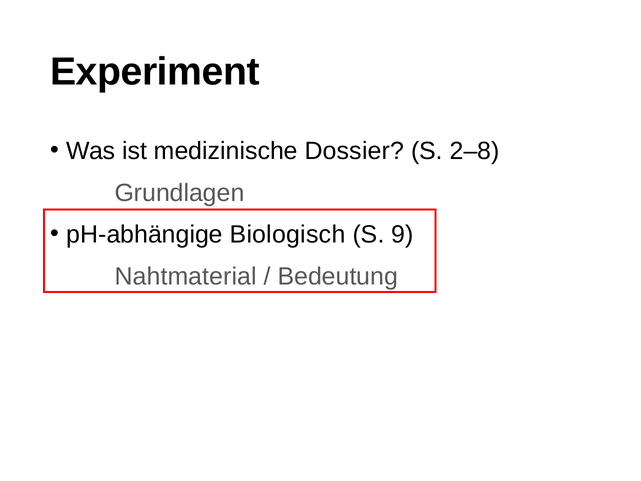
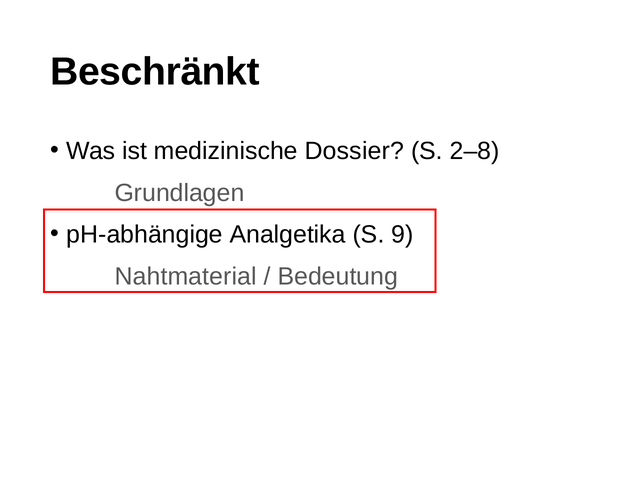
Experiment: Experiment -> Beschränkt (155, 72)
Biologisch: Biologisch -> Analgetika (288, 234)
